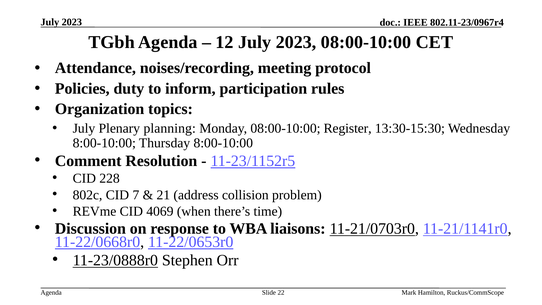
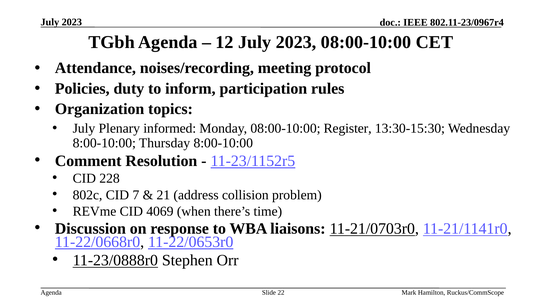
planning: planning -> informed (170, 128)
